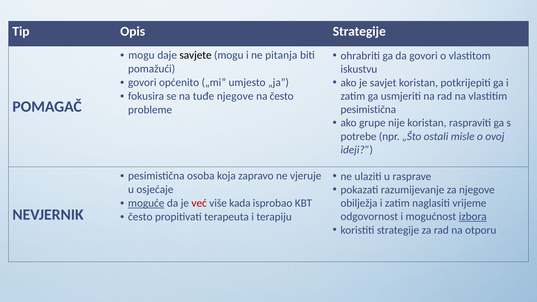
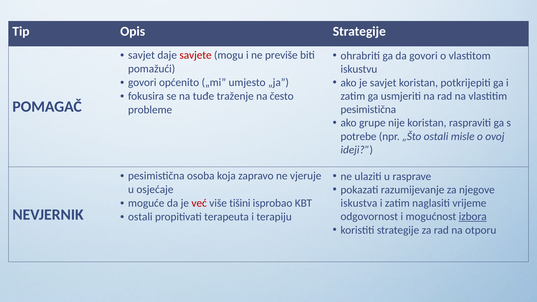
mogu: mogu -> savjet (141, 55)
savjete colour: black -> red (196, 55)
pitanja: pitanja -> previše (281, 55)
tuđe njegove: njegove -> traženje (235, 96)
moguće underline: present -> none (146, 203)
kada: kada -> tišini (240, 203)
obilježja: obilježja -> iskustva (359, 203)
često: često -> ostali (140, 217)
